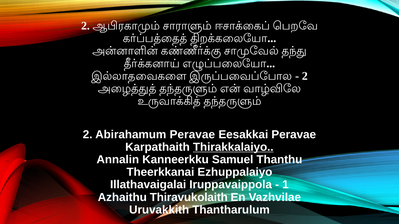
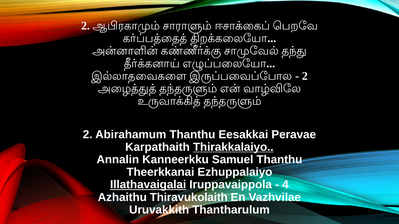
Abirahamum Peravae: Peravae -> Thanthu (192, 135)
Illathavaigalai underline: none -> present (148, 185)
1: 1 -> 4 (285, 185)
